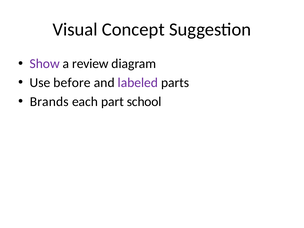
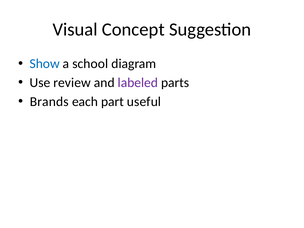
Show colour: purple -> blue (45, 64)
review: review -> school (90, 64)
before: before -> review (72, 83)
school: school -> useful (144, 102)
